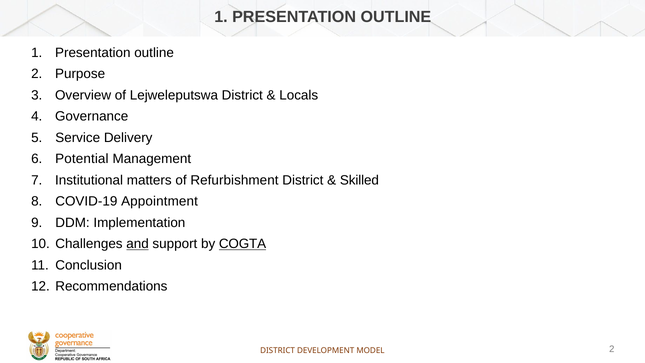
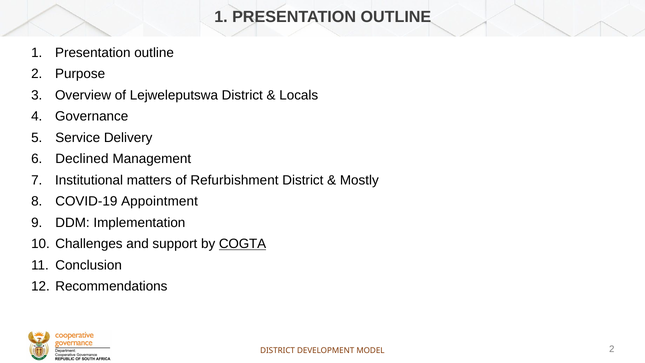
Potential: Potential -> Declined (82, 159)
Skilled: Skilled -> Mostly (359, 180)
and underline: present -> none (138, 244)
